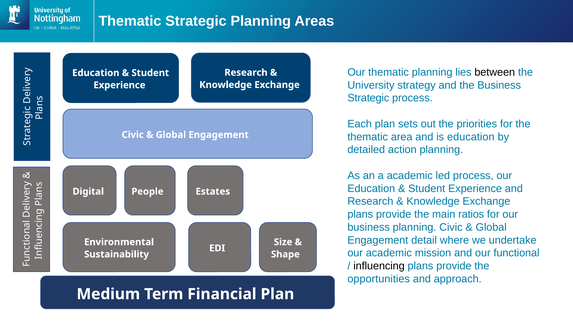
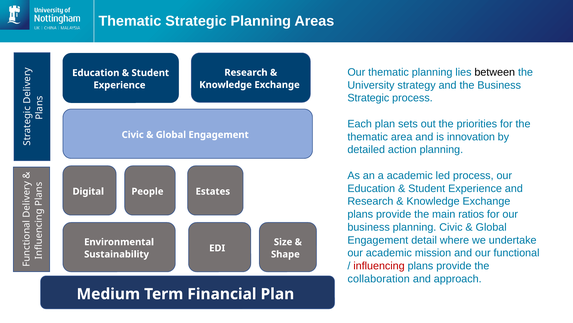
is education: education -> innovation (471, 137)
influencing colour: black -> red (379, 265)
opportunities: opportunities -> collaboration (379, 278)
